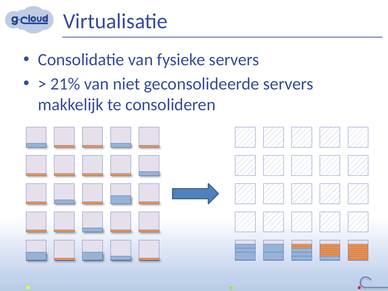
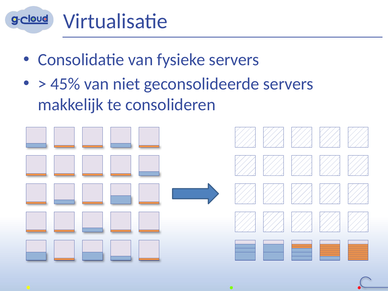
21%: 21% -> 45% (65, 84)
